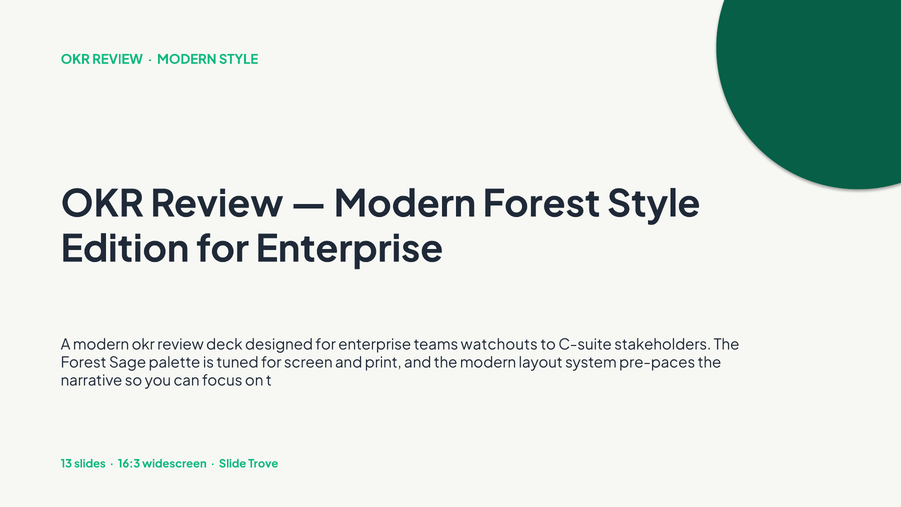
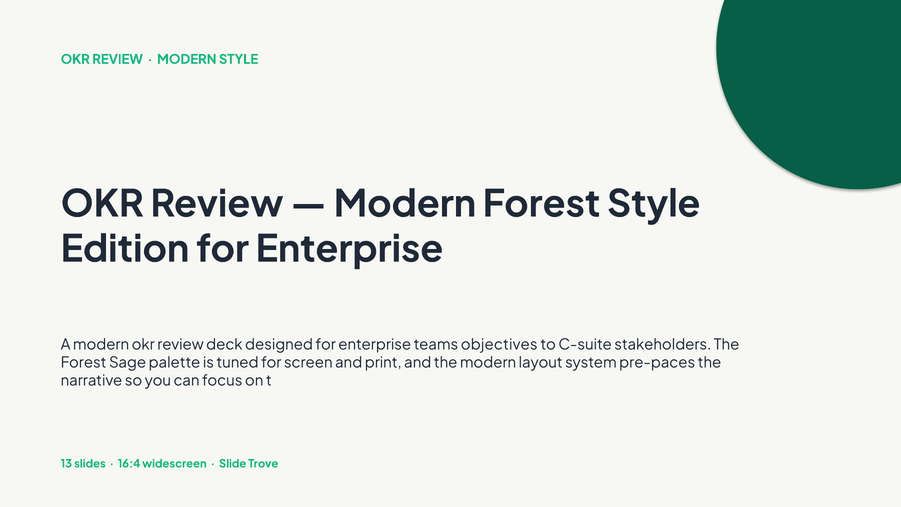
watchouts: watchouts -> objectives (499, 345)
16:3: 16:3 -> 16:4 (129, 464)
